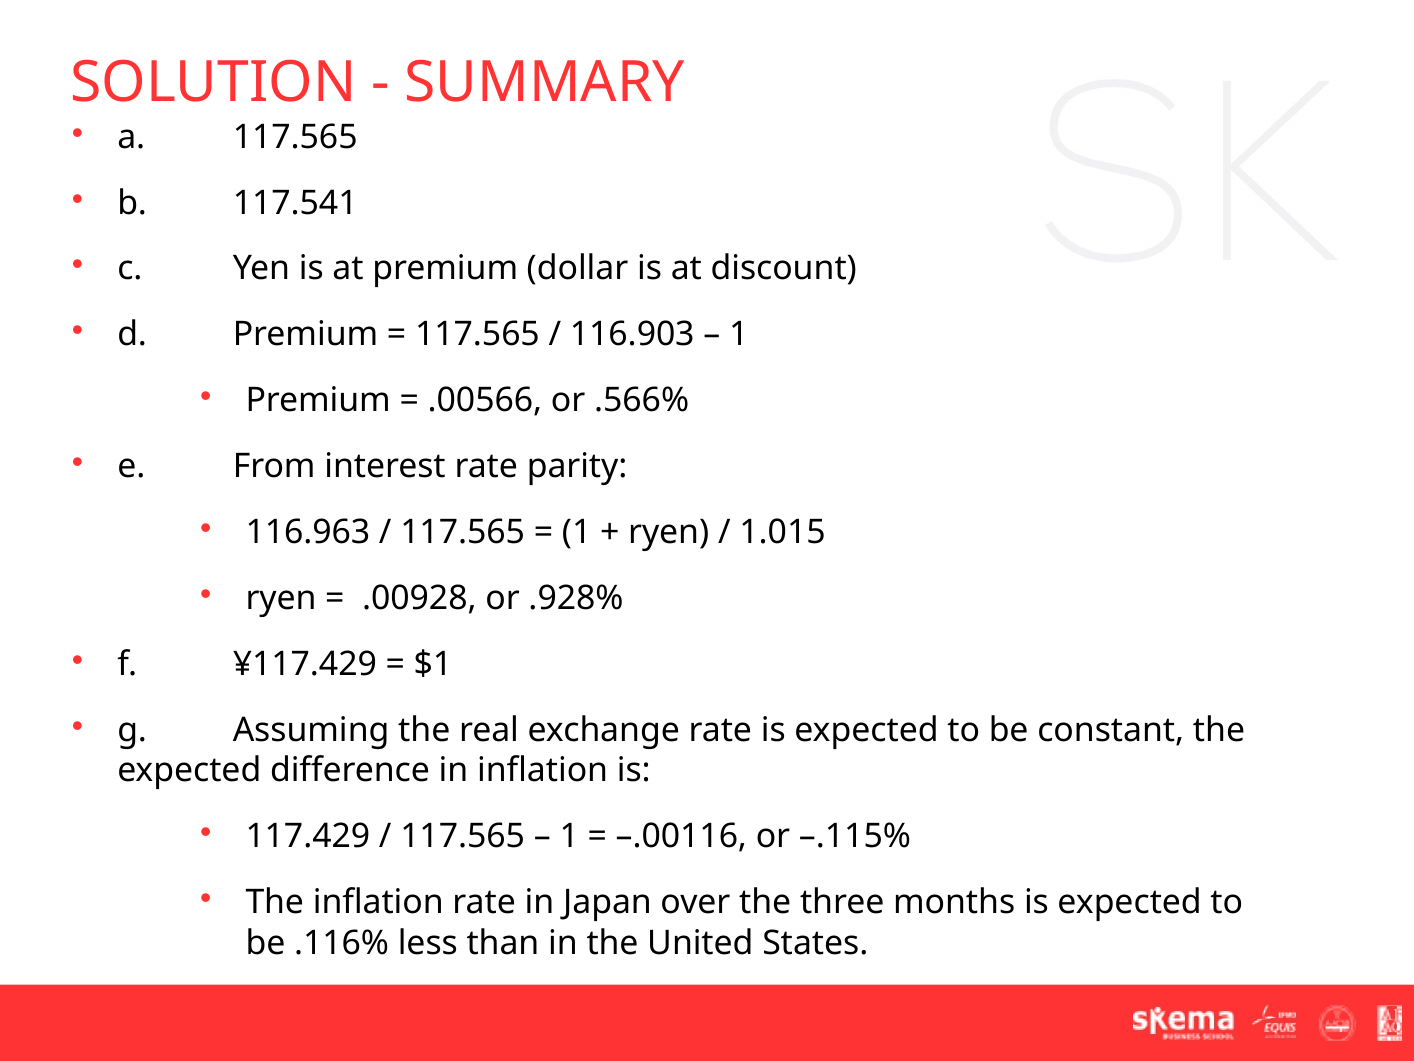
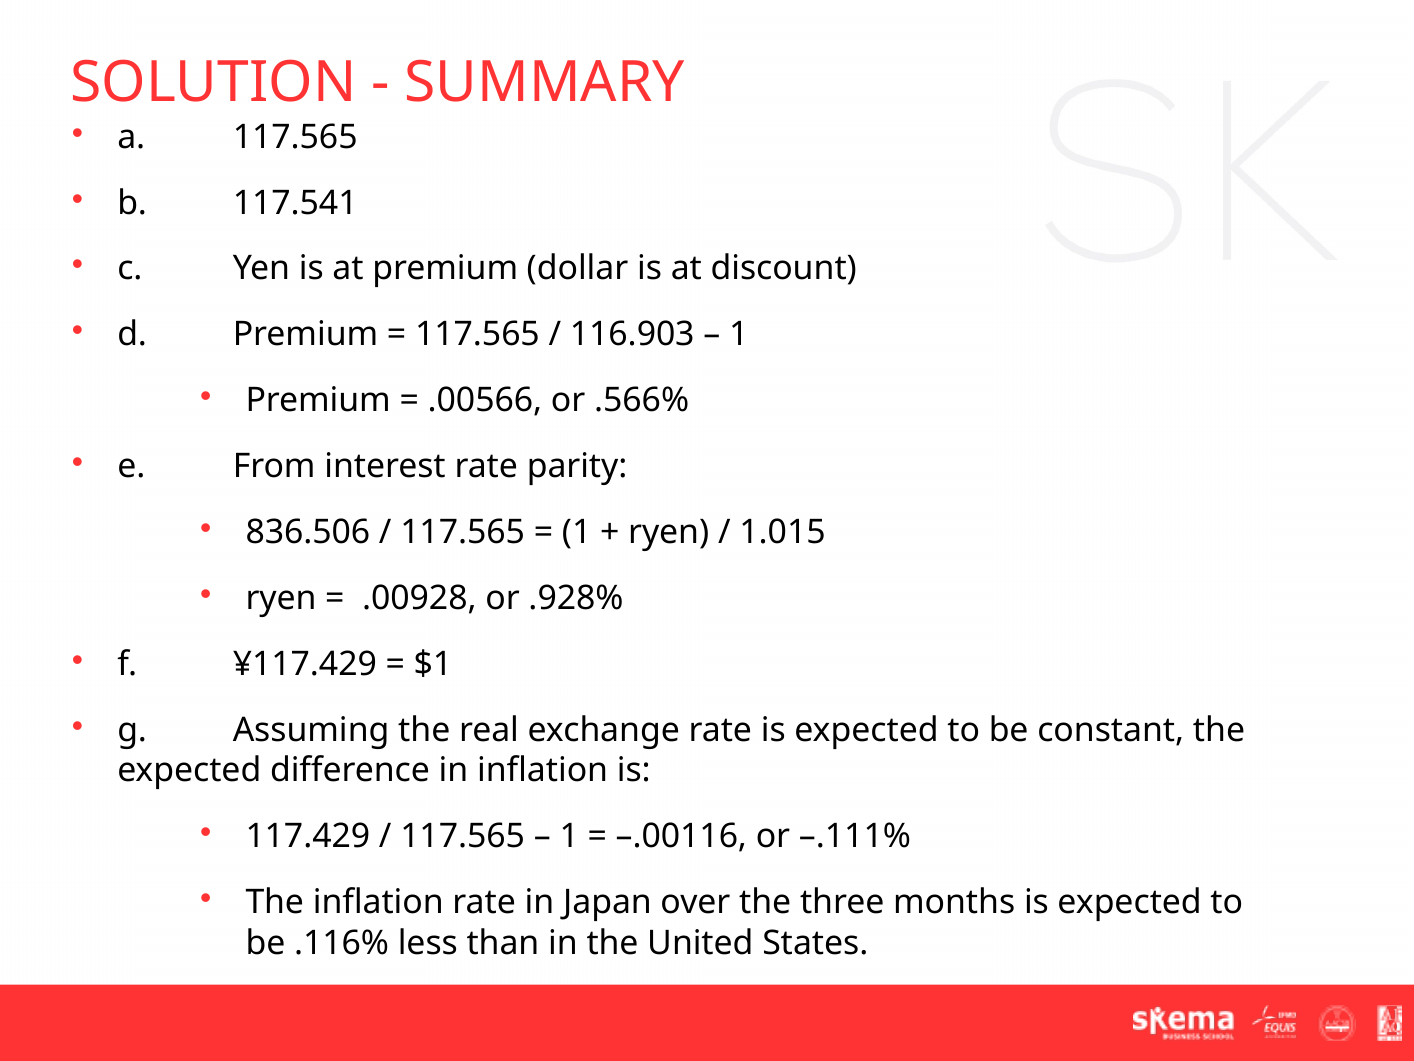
116.963: 116.963 -> 836.506 (308, 532)
–.115%: –.115% -> –.111% (855, 836)
